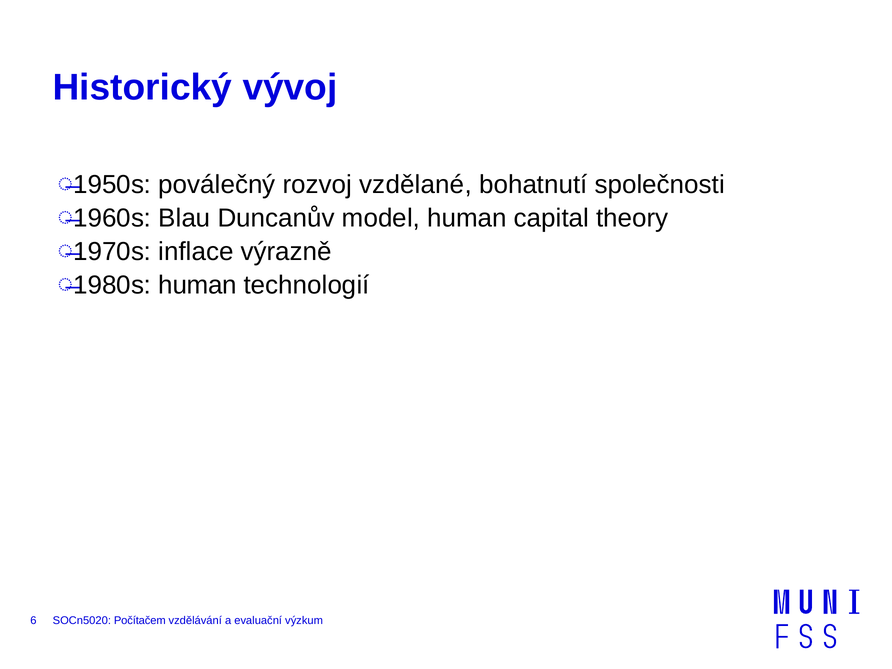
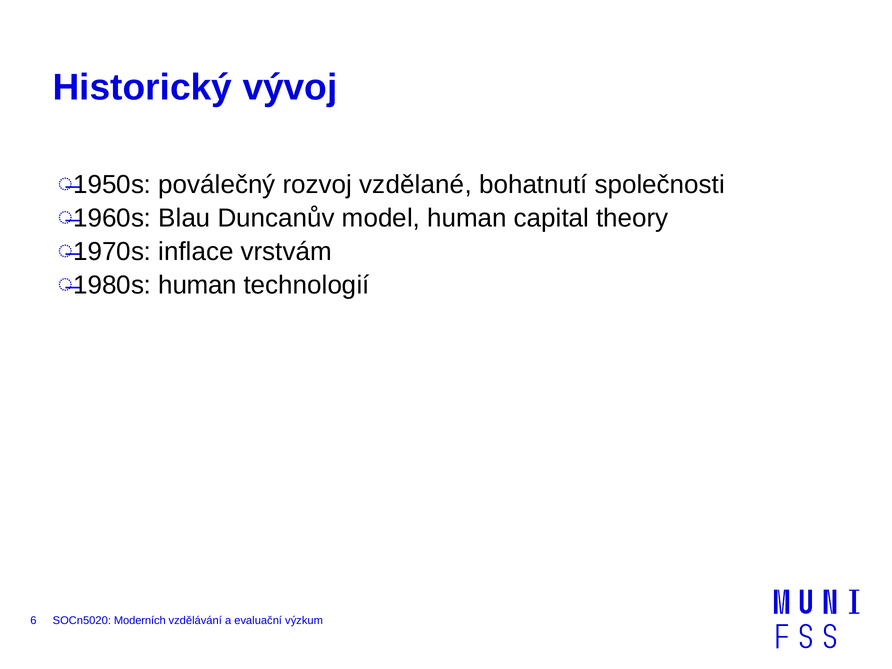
výrazně: výrazně -> vrstvám (286, 252)
Počítačem: Počítačem -> Moderních (140, 621)
